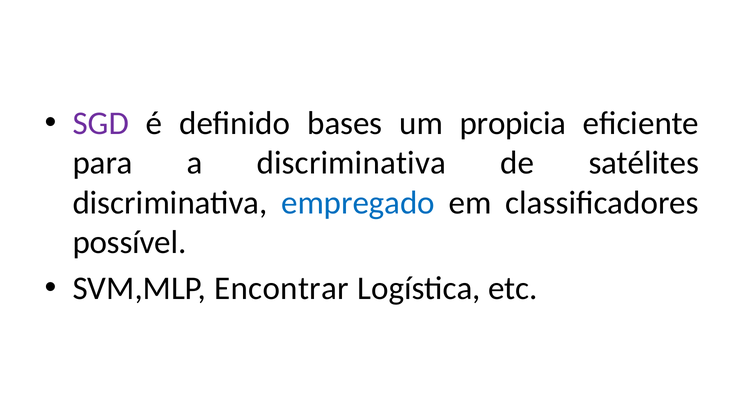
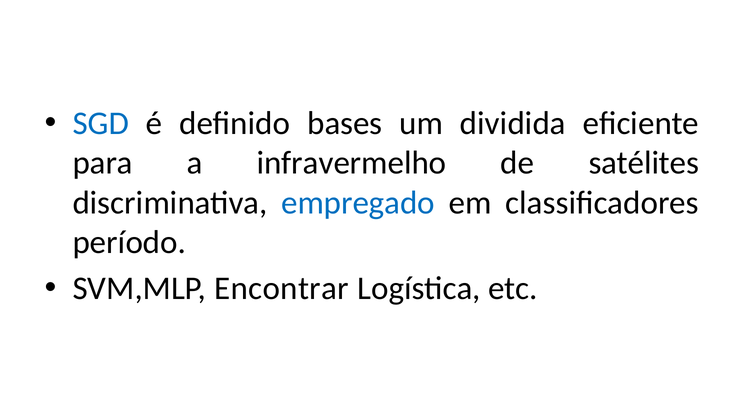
SGD colour: purple -> blue (101, 124)
propicia: propicia -> dividida (513, 124)
a discriminativa: discriminativa -> infravermelho (351, 163)
possível: possível -> período (129, 243)
